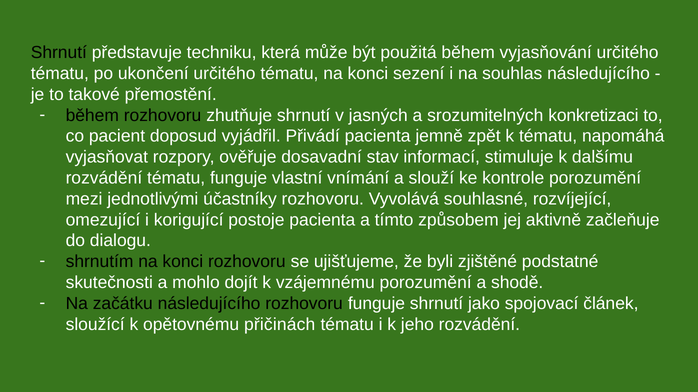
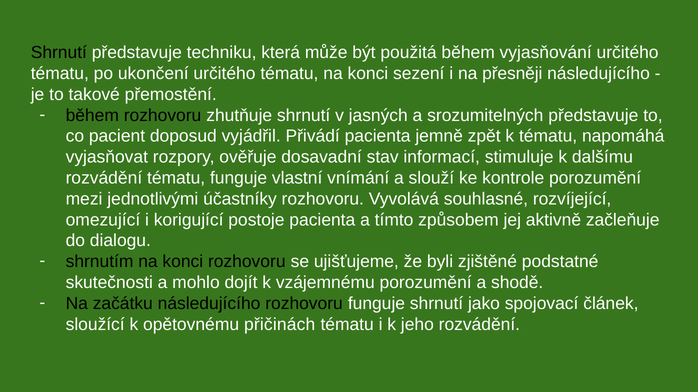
souhlas: souhlas -> přesněji (512, 74)
srozumitelných konkretizaci: konkretizaci -> představuje (593, 115)
